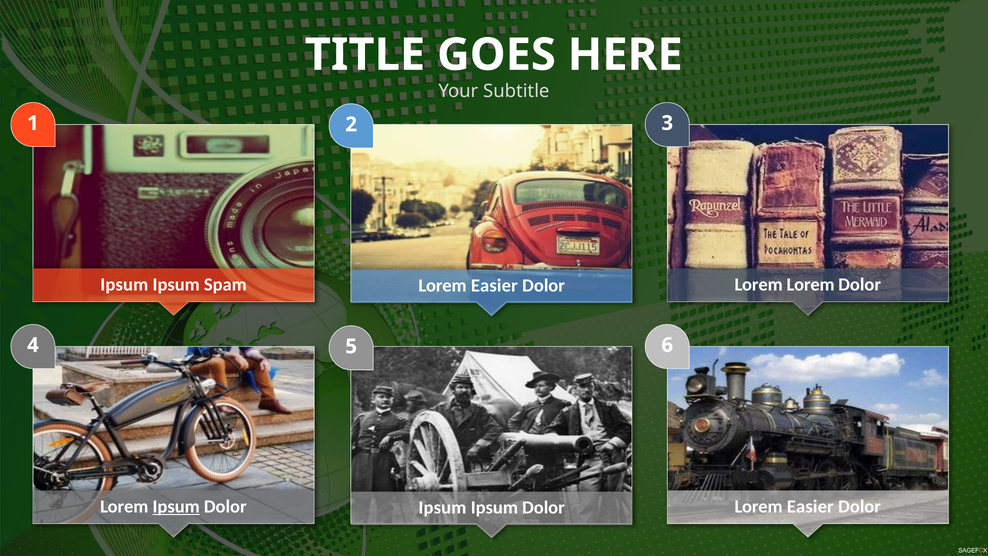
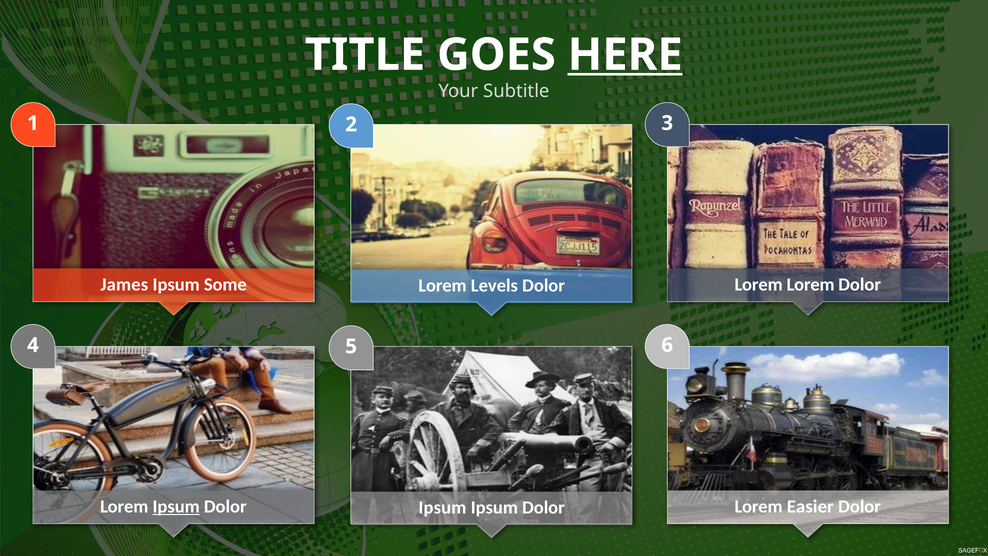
HERE underline: none -> present (625, 55)
Ipsum: Ipsum -> James (124, 284)
Spam: Spam -> Some (225, 284)
Easier: Easier -> Levels (494, 286)
